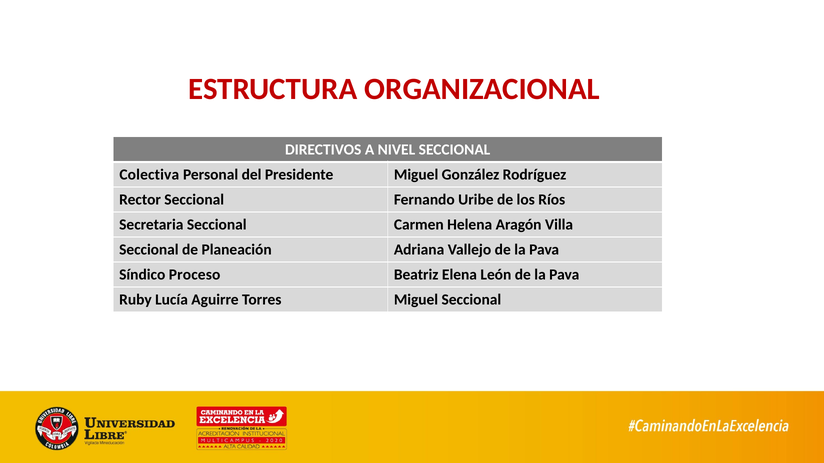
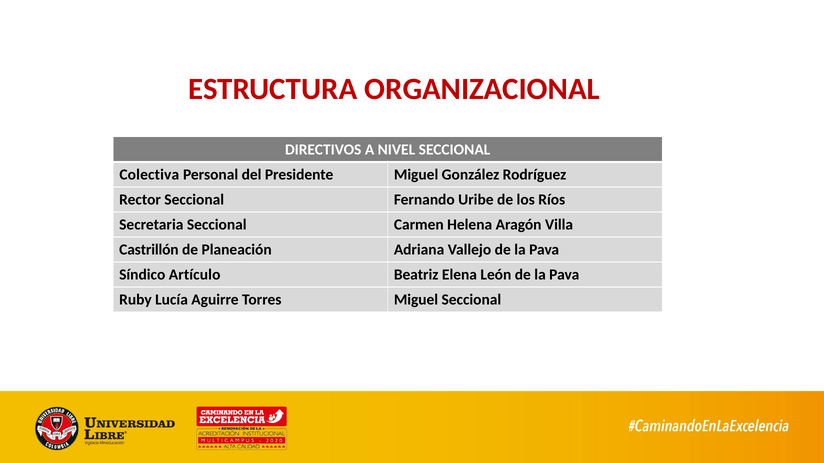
Seccional: Seccional -> Castrillón (149, 250)
Proceso: Proceso -> Artículo (195, 275)
